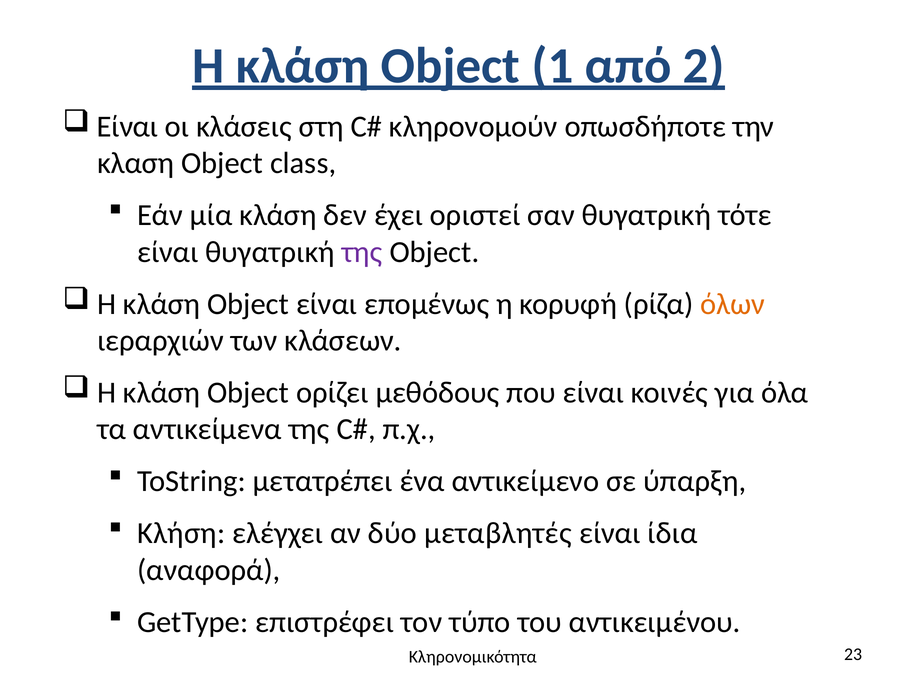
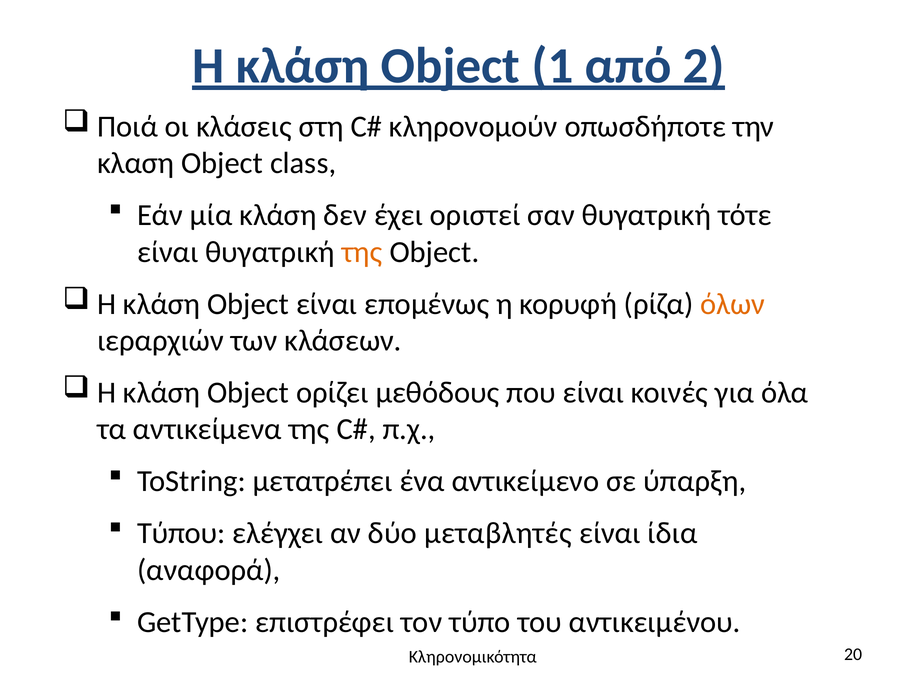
Είναι: Είναι -> Ποιά (127, 127)
της colour: purple -> orange (362, 252)
Κλήση: Κλήση -> Τύπου (181, 533)
23: 23 -> 20 (853, 654)
